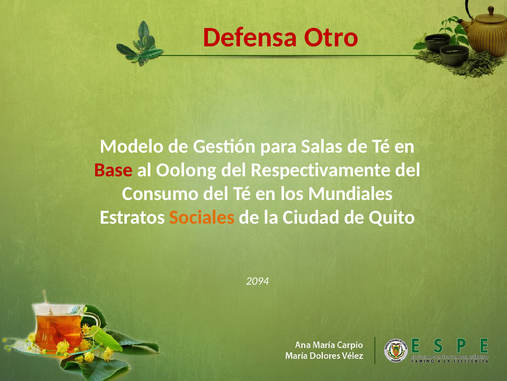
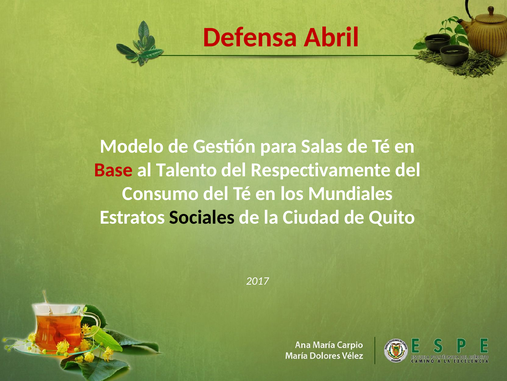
Otro: Otro -> Abril (332, 37)
Oolong: Oolong -> Talento (187, 170)
Sociales colour: orange -> black (202, 217)
2094: 2094 -> 2017 (257, 281)
